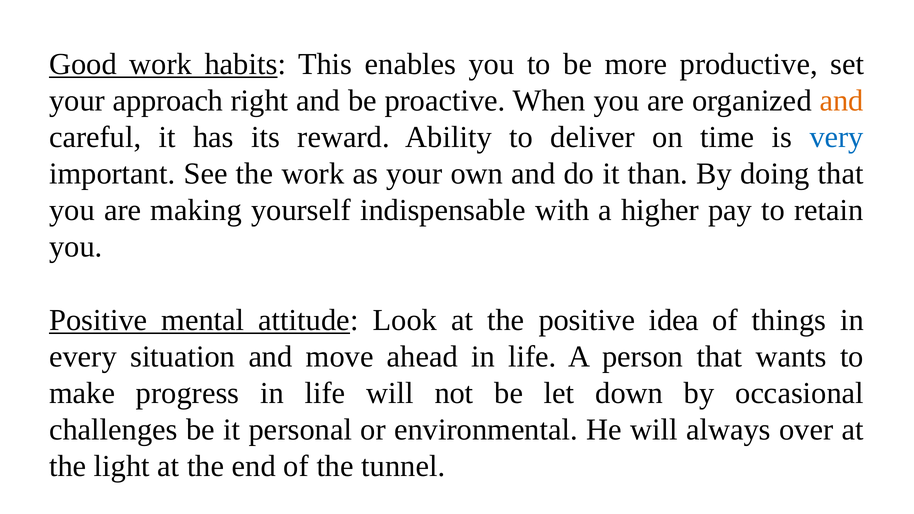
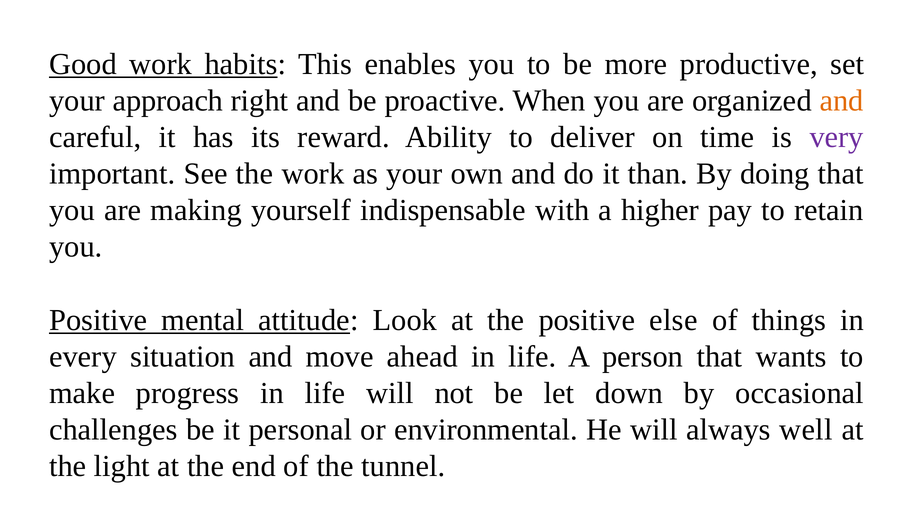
very colour: blue -> purple (837, 137)
idea: idea -> else (674, 320)
over: over -> well (806, 430)
